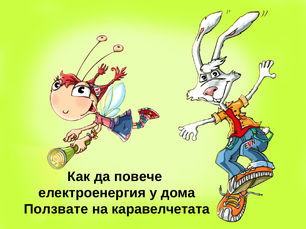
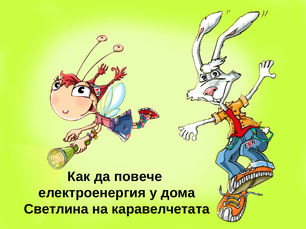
Ползвате: Ползвате -> Светлина (56, 210)
